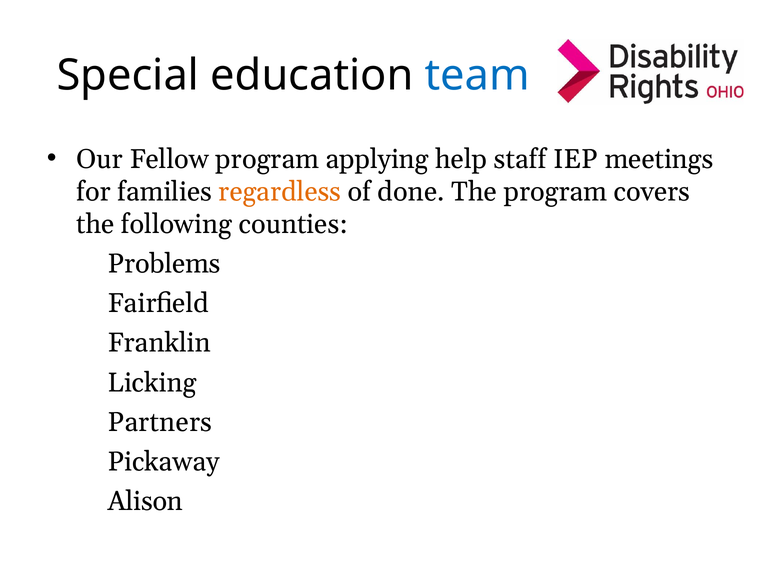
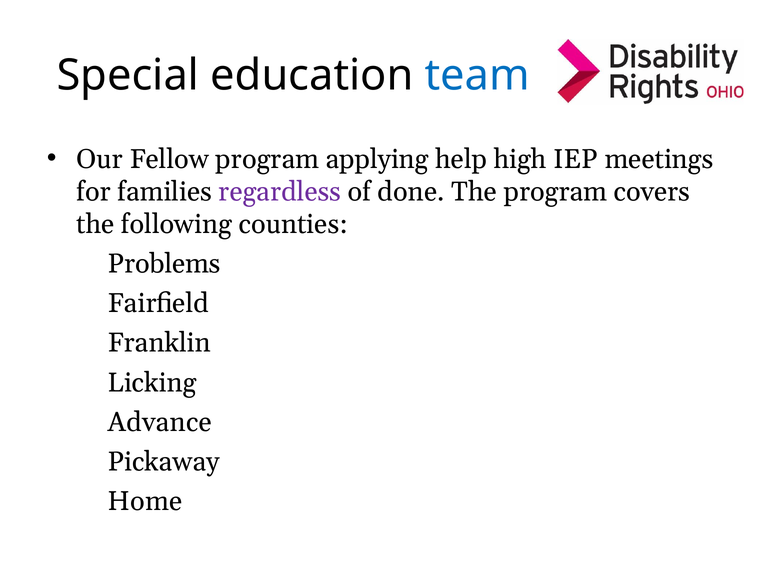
staff: staff -> high (520, 159)
regardless colour: orange -> purple (280, 192)
Partners: Partners -> Advance (160, 422)
Alison: Alison -> Home (145, 501)
